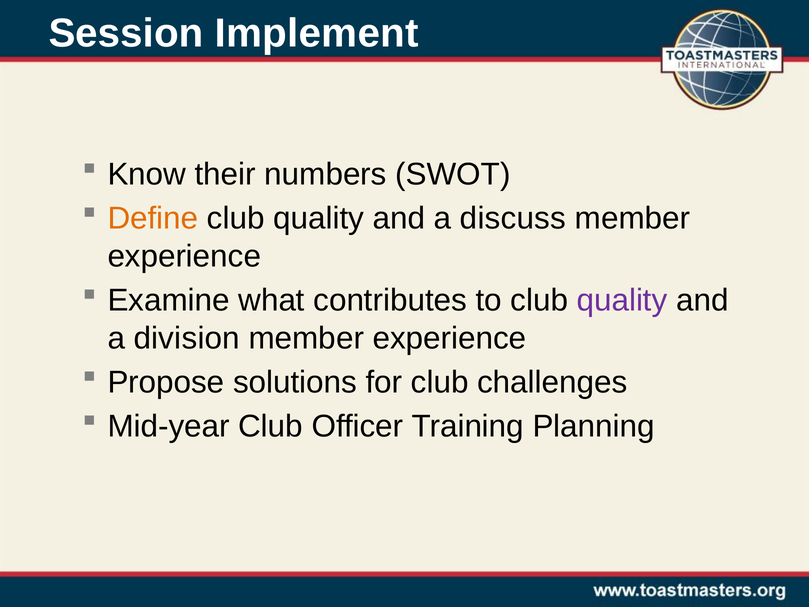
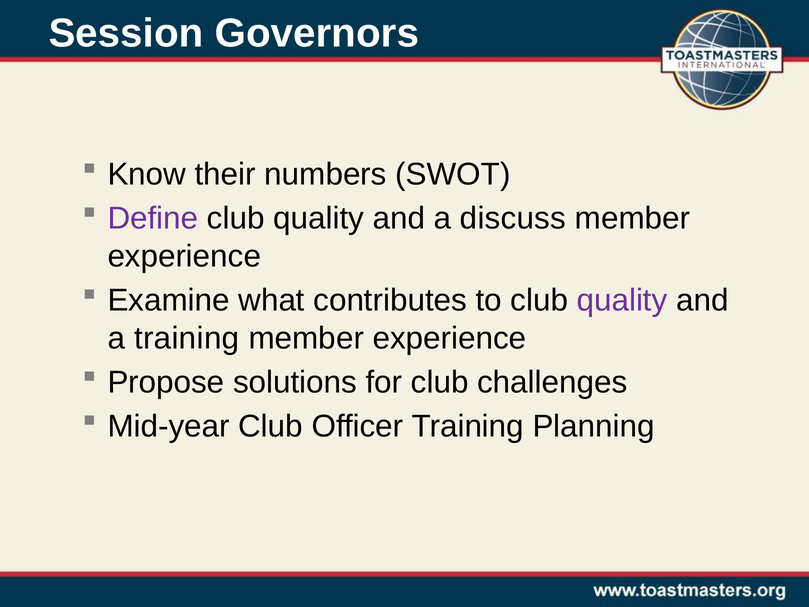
Implement: Implement -> Governors (317, 33)
Define colour: orange -> purple (153, 218)
a division: division -> training (187, 338)
